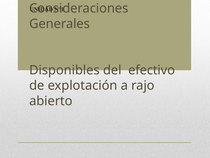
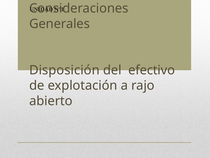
Disponibles: Disponibles -> Disposición (64, 70)
